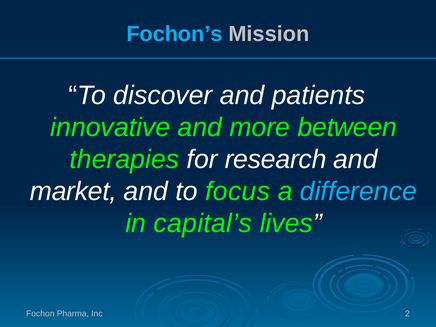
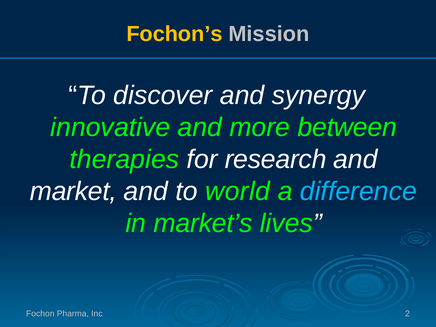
Fochon’s colour: light blue -> yellow (174, 34)
patients: patients -> synergy (318, 95)
focus: focus -> world (238, 191)
capital’s: capital’s -> market’s (203, 223)
